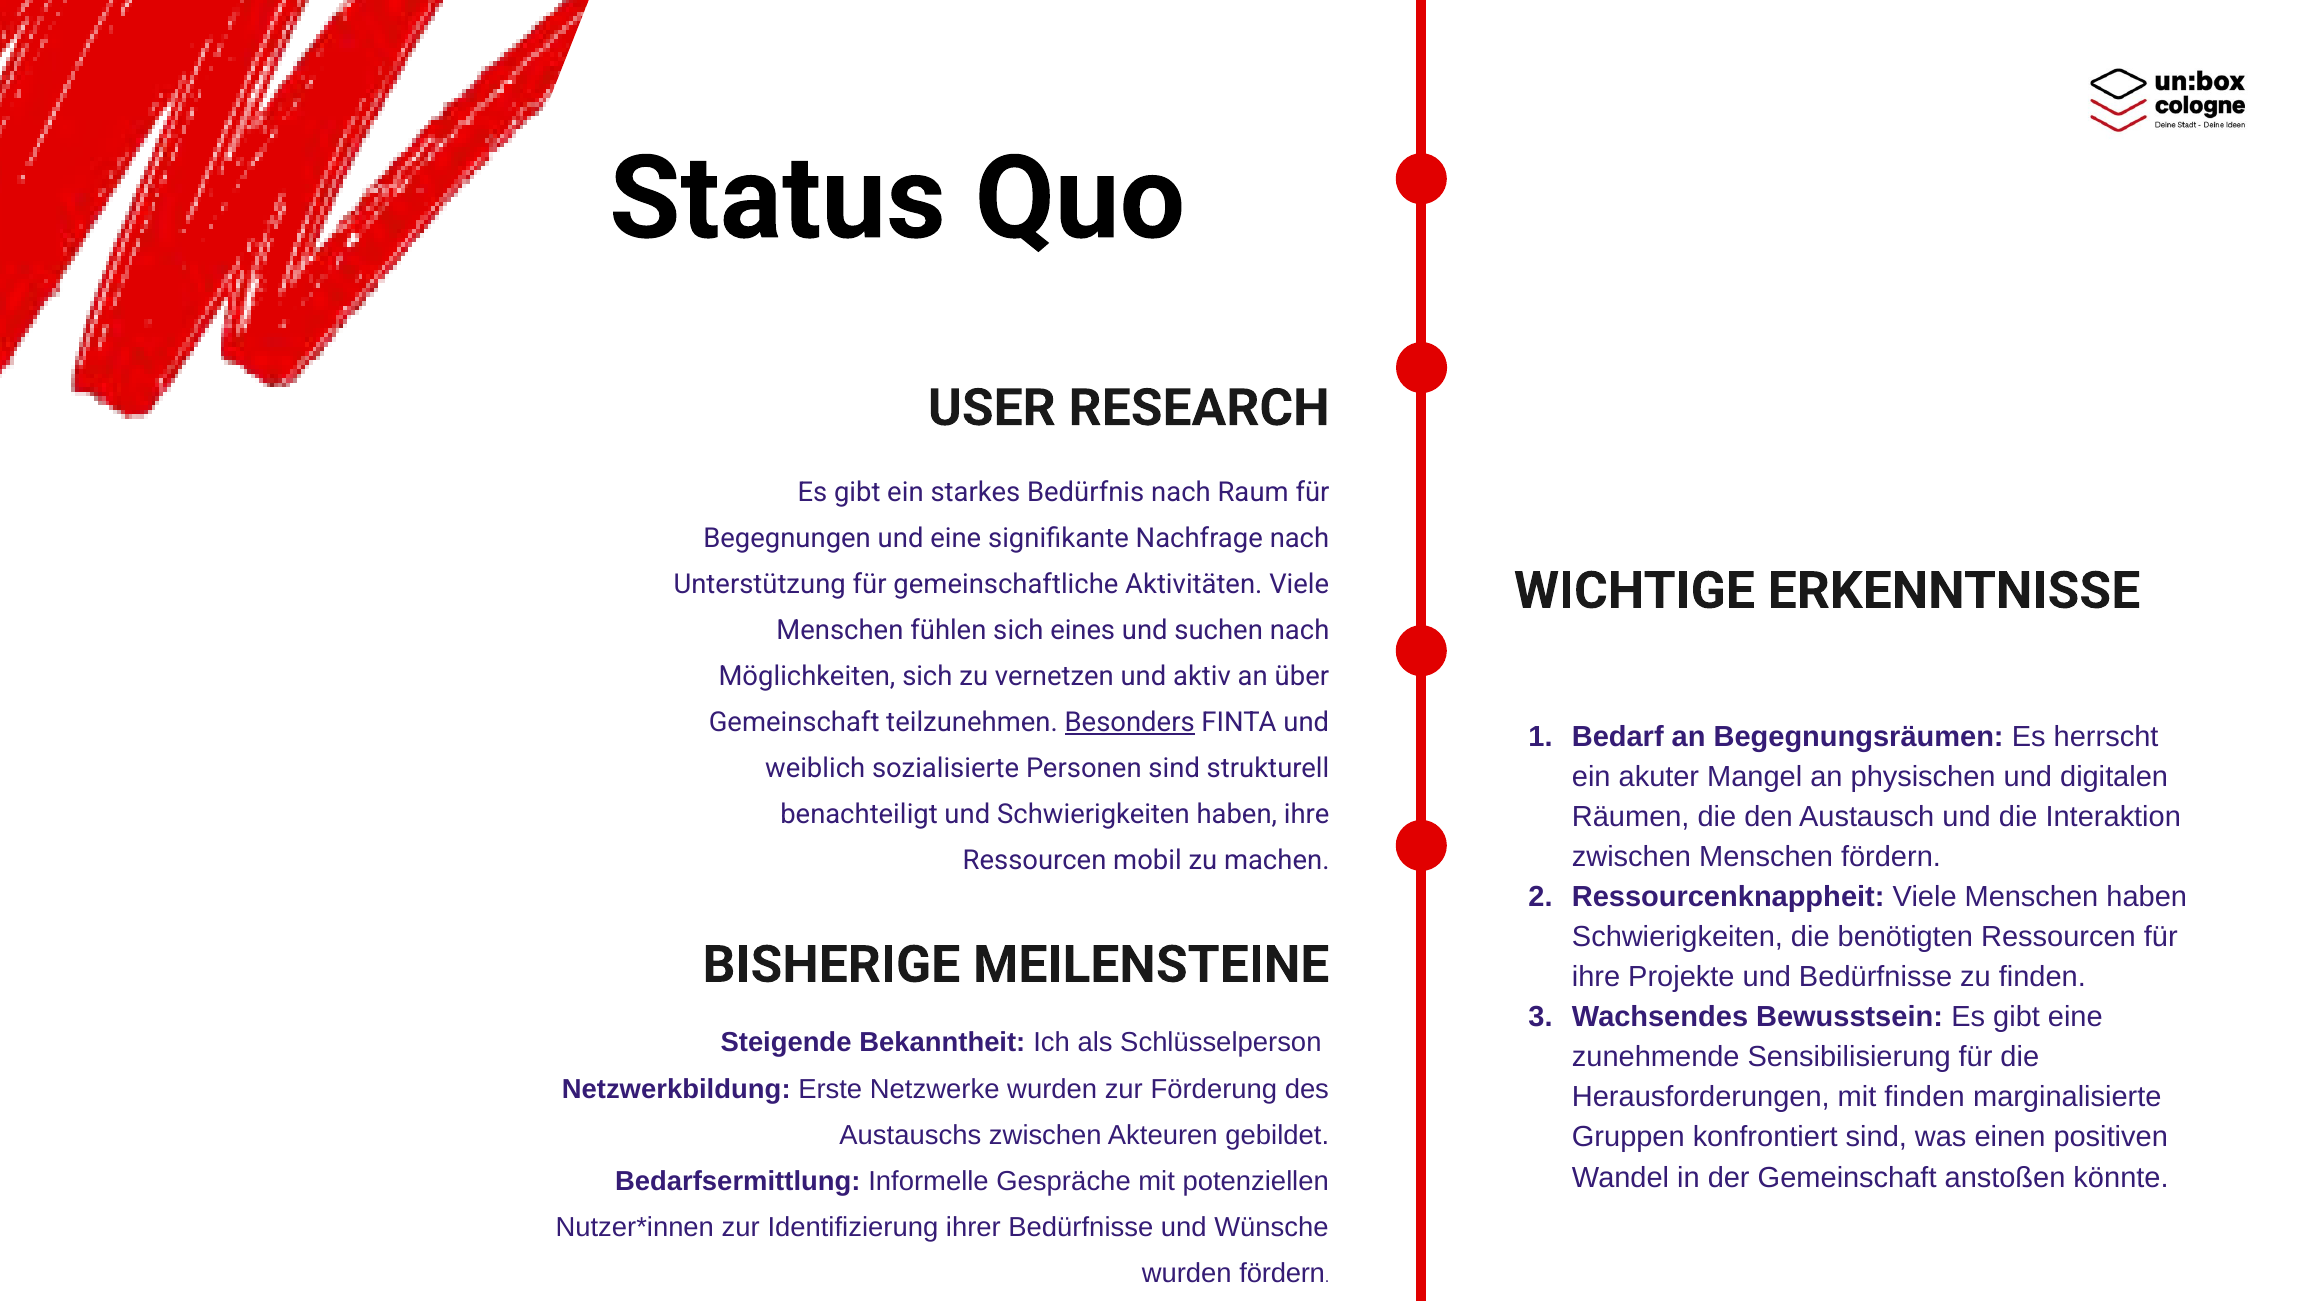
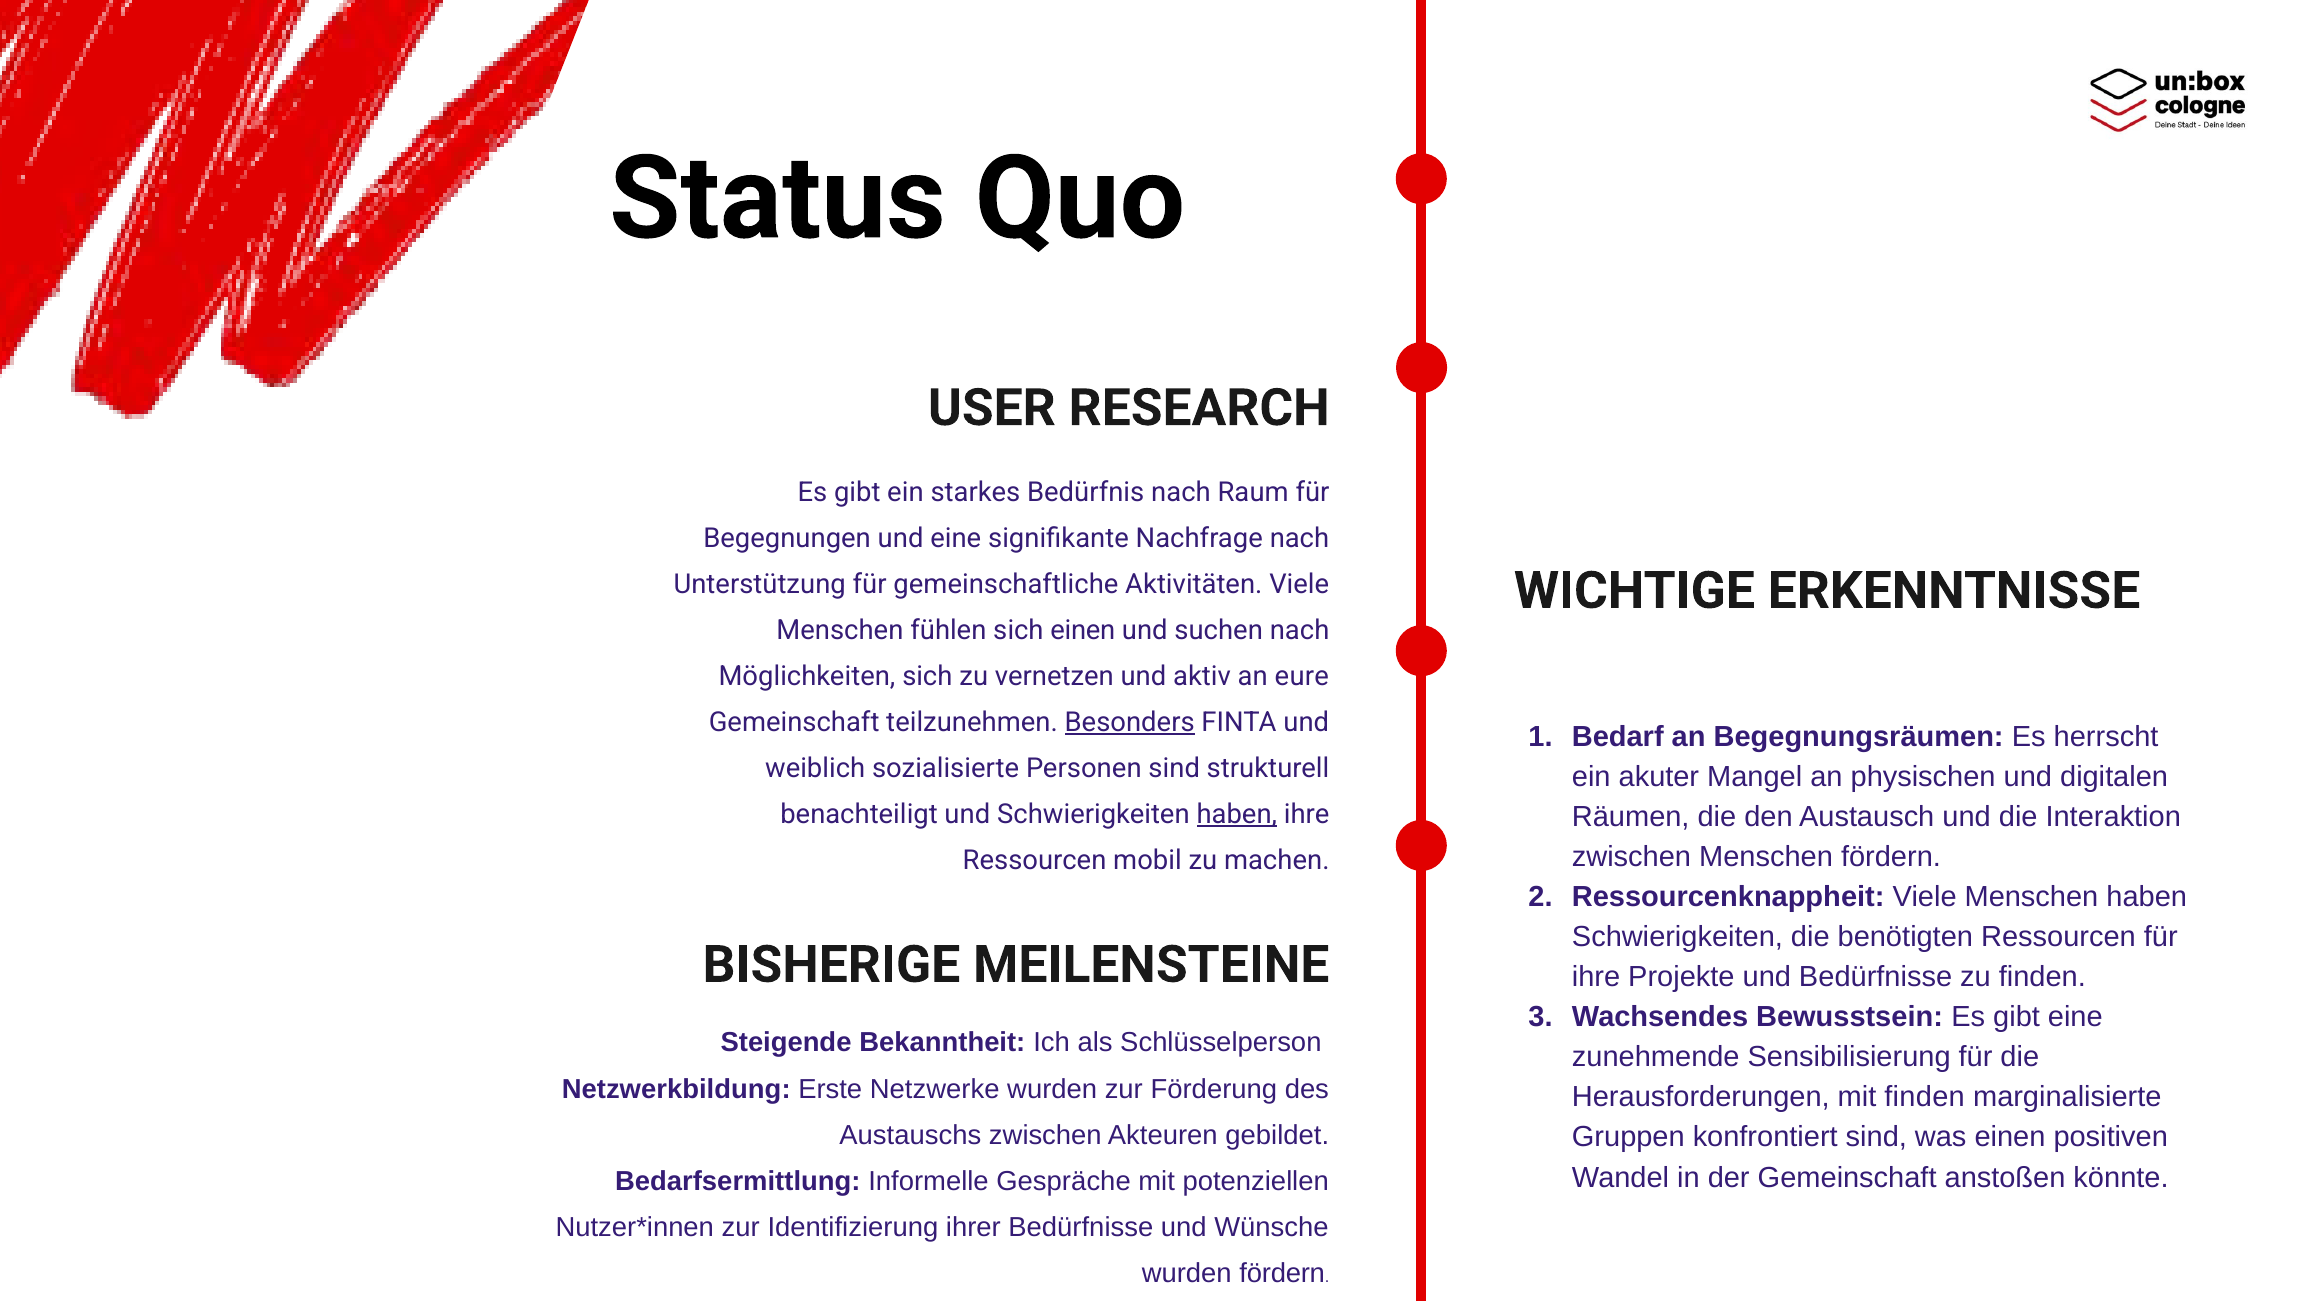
sich eines: eines -> einen (1083, 630)
über: über -> eure (1302, 676)
haben underline: none -> present (1237, 814)
